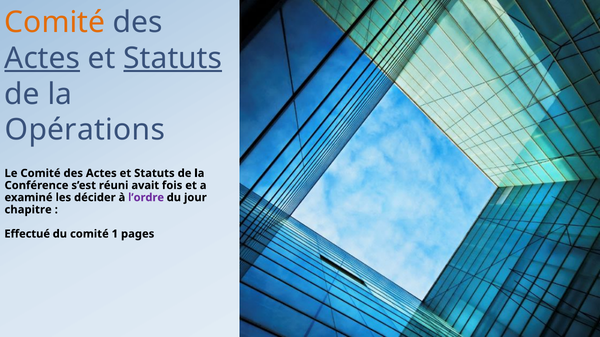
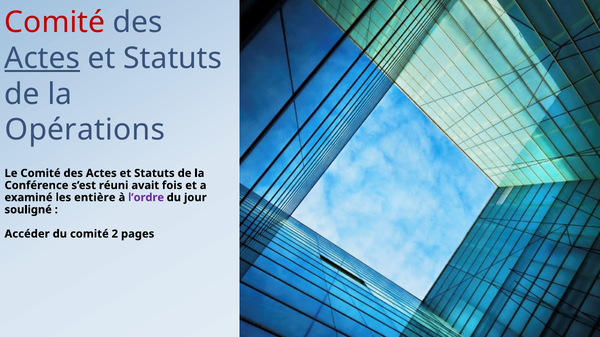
Comité colour: orange -> red (55, 22)
Statuts underline: present -> none (173, 58)
décider: décider -> entière (95, 198)
chapitre: chapitre -> souligné (28, 210)
Effectué: Effectué -> Accéder (27, 234)
1: 1 -> 2 (115, 234)
